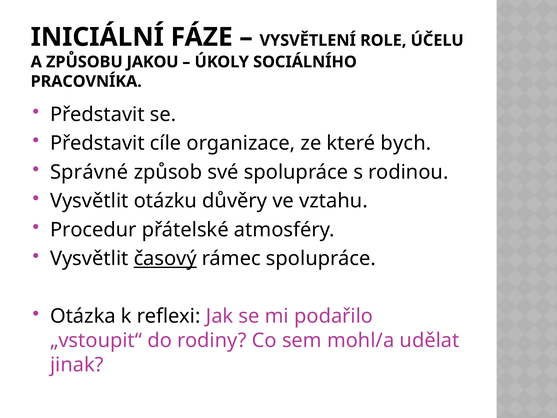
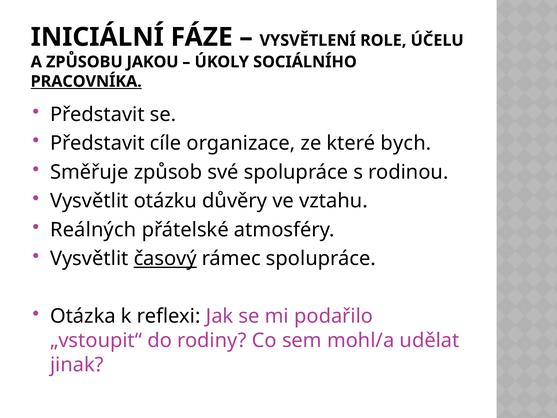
PRACOVNÍKA underline: none -> present (86, 81)
Správné: Správné -> Směřuje (89, 172)
Procedur: Procedur -> Reálných (93, 230)
